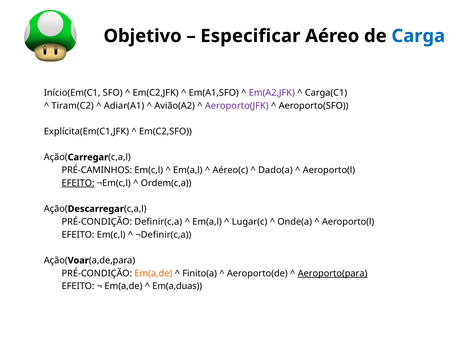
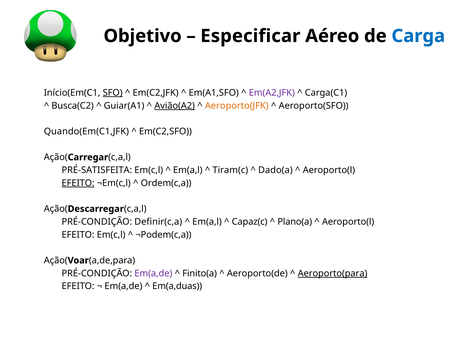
SFO underline: none -> present (113, 93)
Tiram(C2: Tiram(C2 -> Busca(C2 (73, 106)
Adiar(A1: Adiar(A1 -> Guiar(A1 (124, 106)
Avião(A2 underline: none -> present (175, 106)
Aeroporto(JFK colour: purple -> orange (237, 106)
Explícita(Em(C1,JFK: Explícita(Em(C1,JFK -> Quando(Em(C1,JFK (86, 132)
PRÉ-CAMINHOS: PRÉ-CAMINHOS -> PRÉ-SATISFEITA (97, 170)
Aéreo(c: Aéreo(c -> Tiram(c (230, 170)
Lugar(c: Lugar(c -> Capaz(c (250, 222)
Onde(a: Onde(a -> Plano(a (295, 222)
¬Definir(c,a: ¬Definir(c,a -> ¬Podem(c,a (163, 235)
Em(a,de colour: orange -> purple (153, 274)
